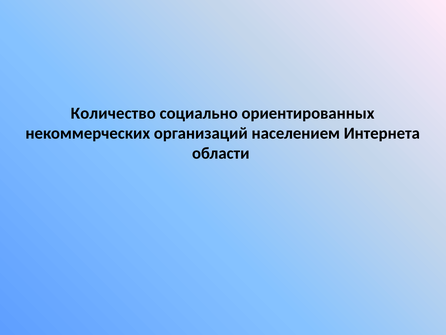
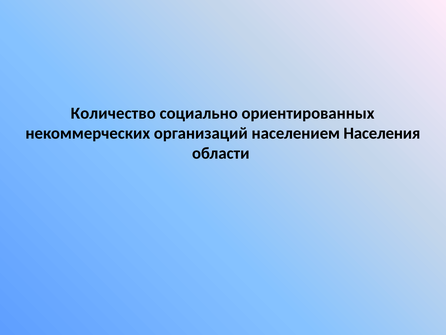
Интернета: Интернета -> Населения (382, 133)
